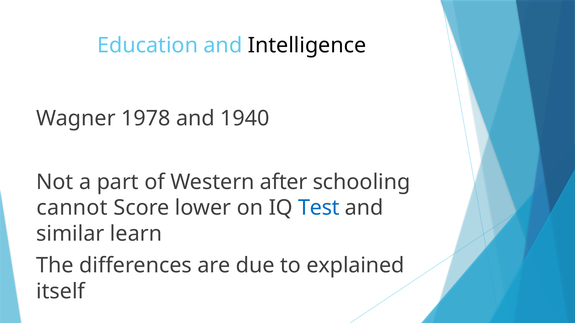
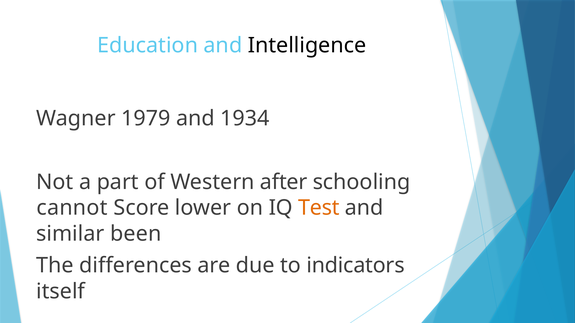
1978: 1978 -> 1979 (146, 119)
1940: 1940 -> 1934 (245, 119)
Test colour: blue -> orange (319, 208)
learn: learn -> been (136, 234)
explained: explained -> indicators (356, 266)
